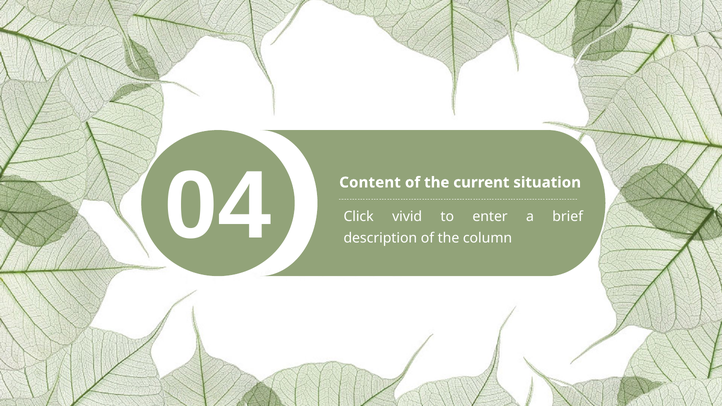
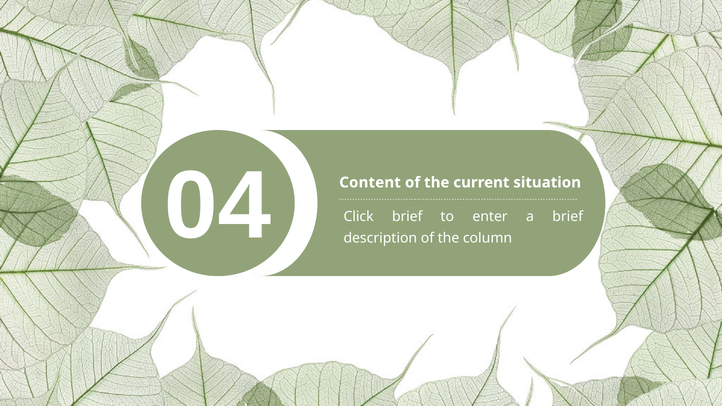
Click vivid: vivid -> brief (407, 217)
